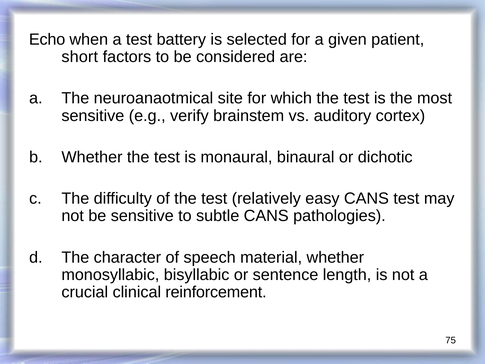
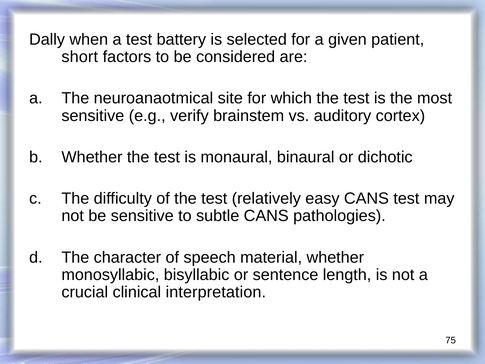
Echo: Echo -> Dally (47, 39)
reinforcement: reinforcement -> interpretation (216, 292)
